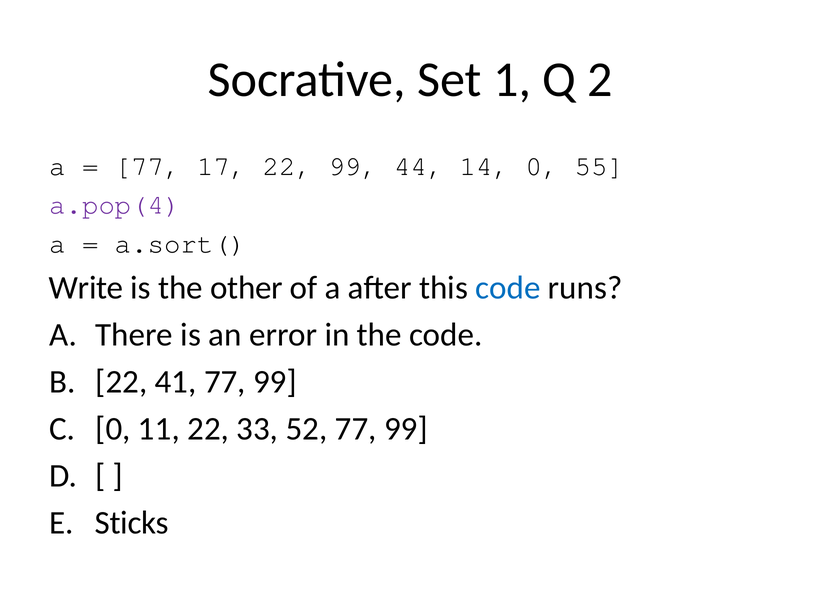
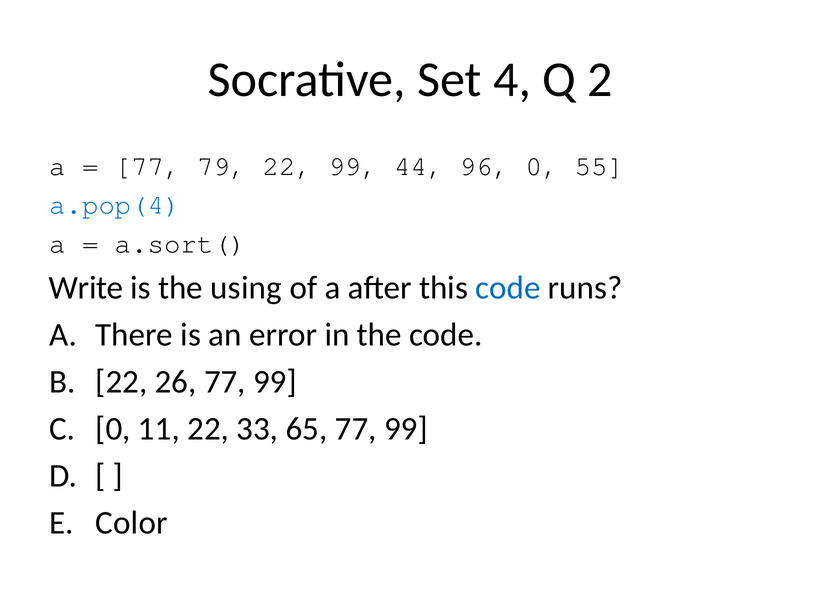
1: 1 -> 4 (512, 79)
17: 17 -> 79 (222, 166)
14: 14 -> 96 (485, 166)
a.pop(4 colour: purple -> blue (115, 205)
other: other -> using (246, 288)
41: 41 -> 26 (176, 382)
52: 52 -> 65 (307, 429)
Sticks: Sticks -> Color (132, 523)
